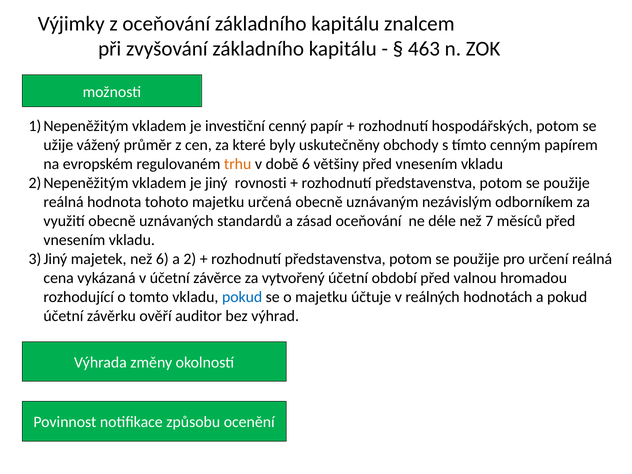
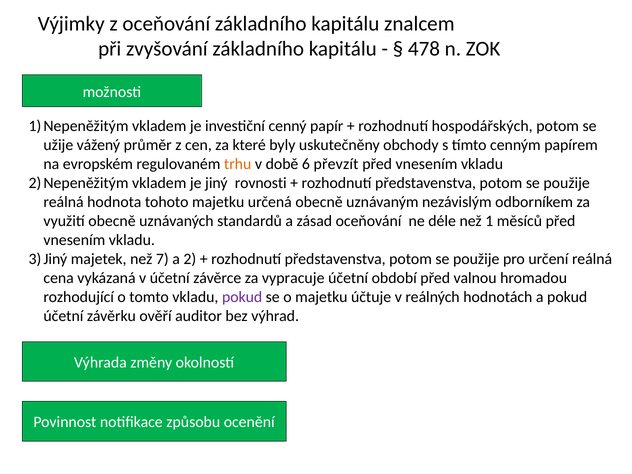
463: 463 -> 478 (424, 49)
většiny: většiny -> převzít (336, 164)
7: 7 -> 1 (489, 221)
než 6: 6 -> 7 (162, 259)
vytvořený: vytvořený -> vypracuje (293, 278)
pokud colour: blue -> purple (242, 297)
